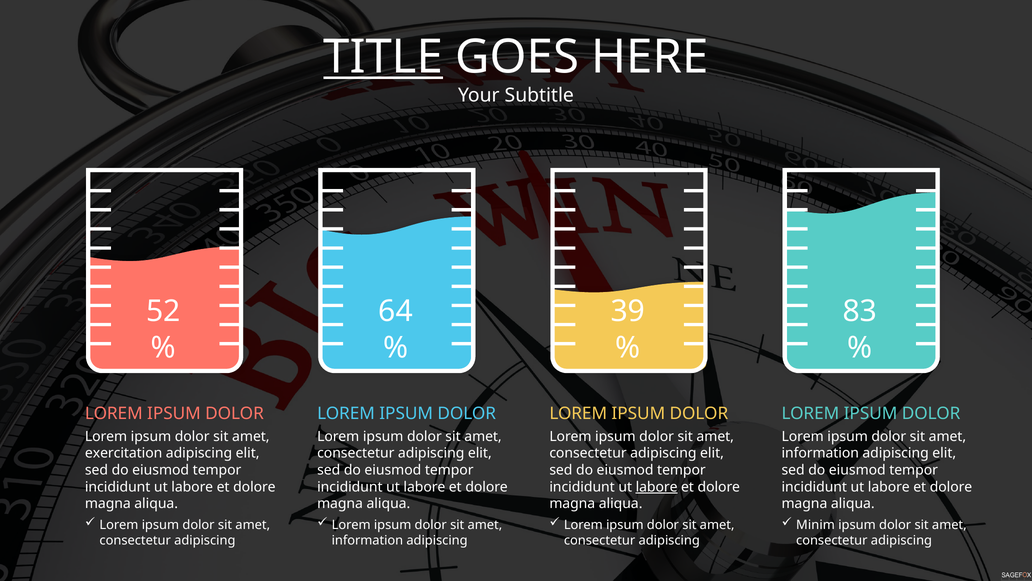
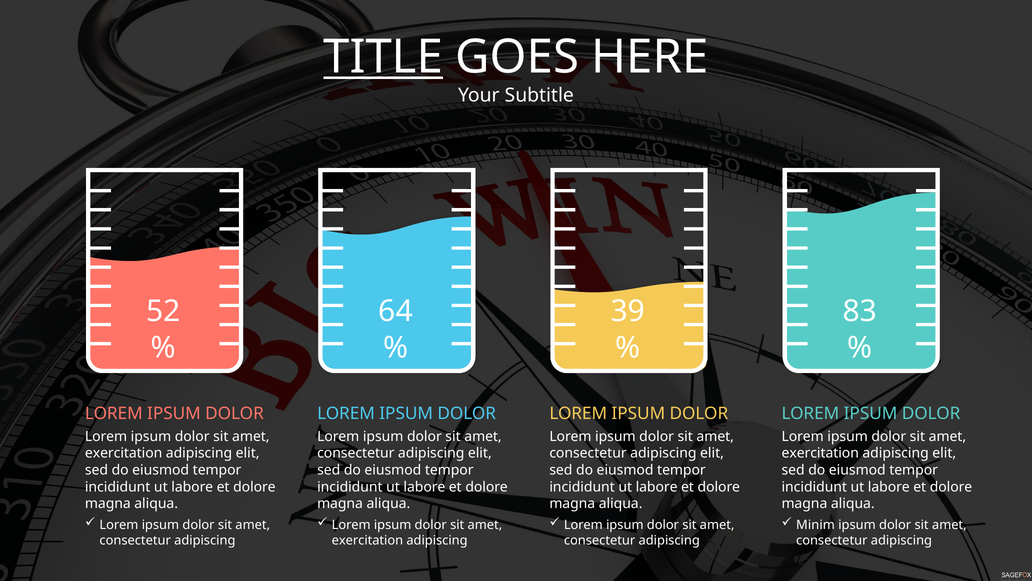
information: information -> exercitation (820, 453)
labore underline: present -> none (657, 486)
information: information -> exercitation (367, 540)
